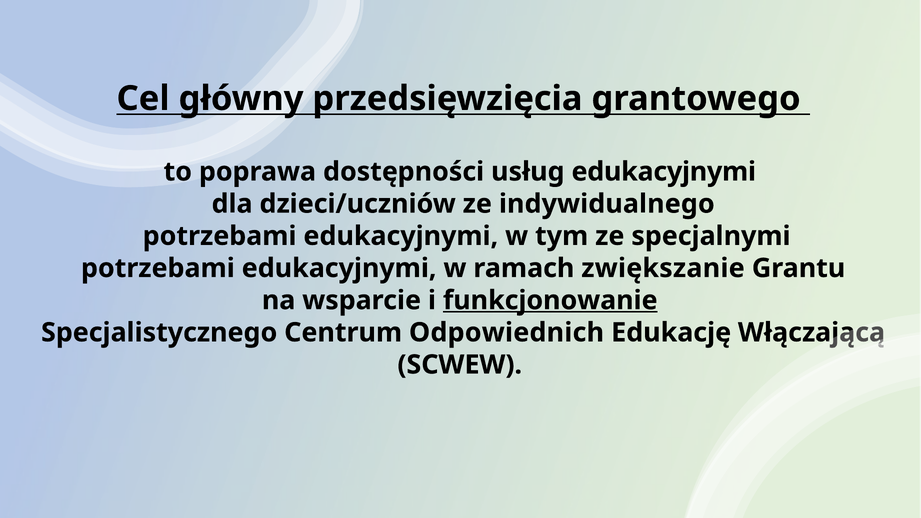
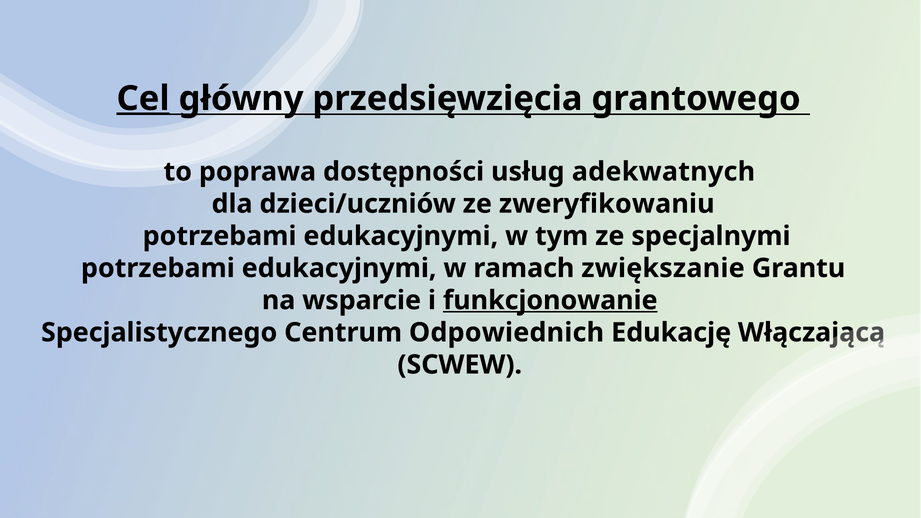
Cel underline: none -> present (143, 99)
usług edukacyjnymi: edukacyjnymi -> adekwatnych (663, 172)
indywidualnego: indywidualnego -> zweryfikowaniu (607, 204)
